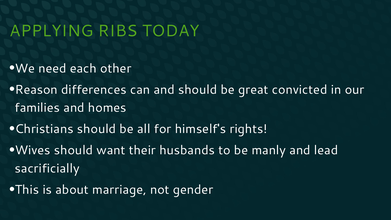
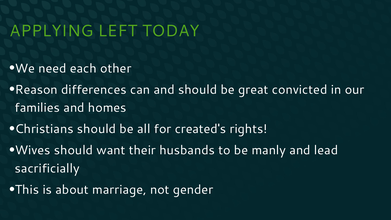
RIBS: RIBS -> LEFT (118, 31)
himself's: himself's -> created's (201, 129)
